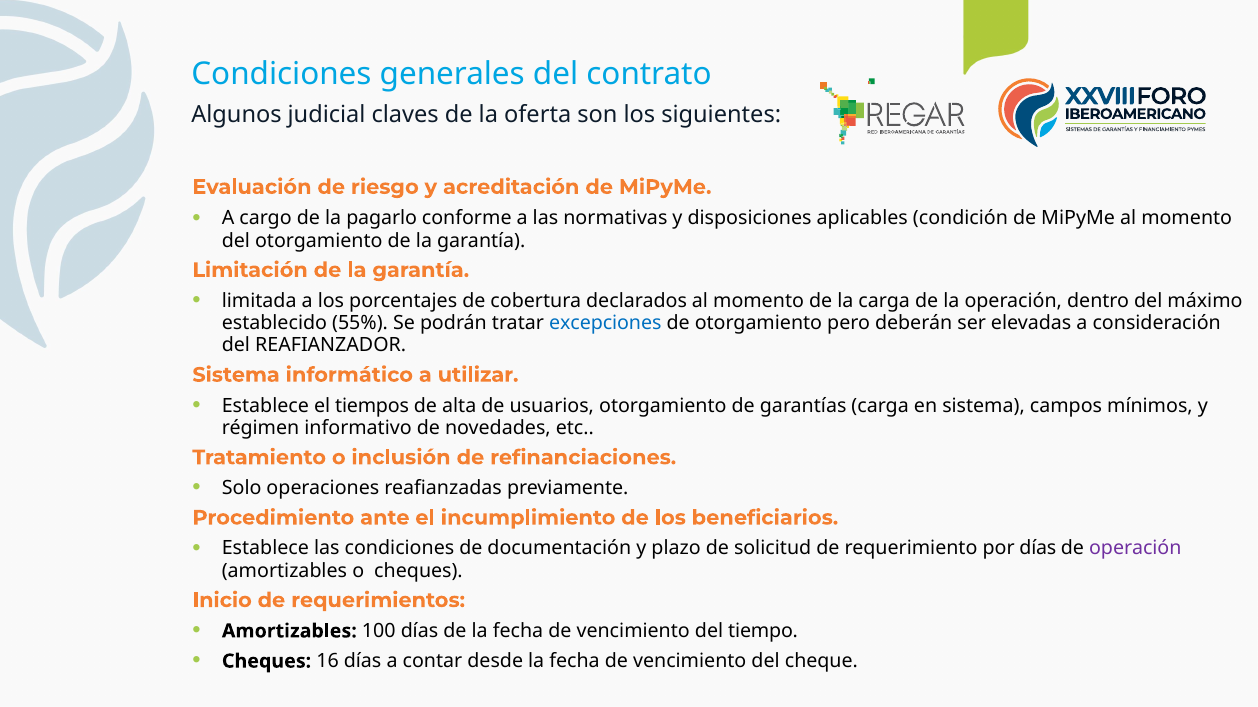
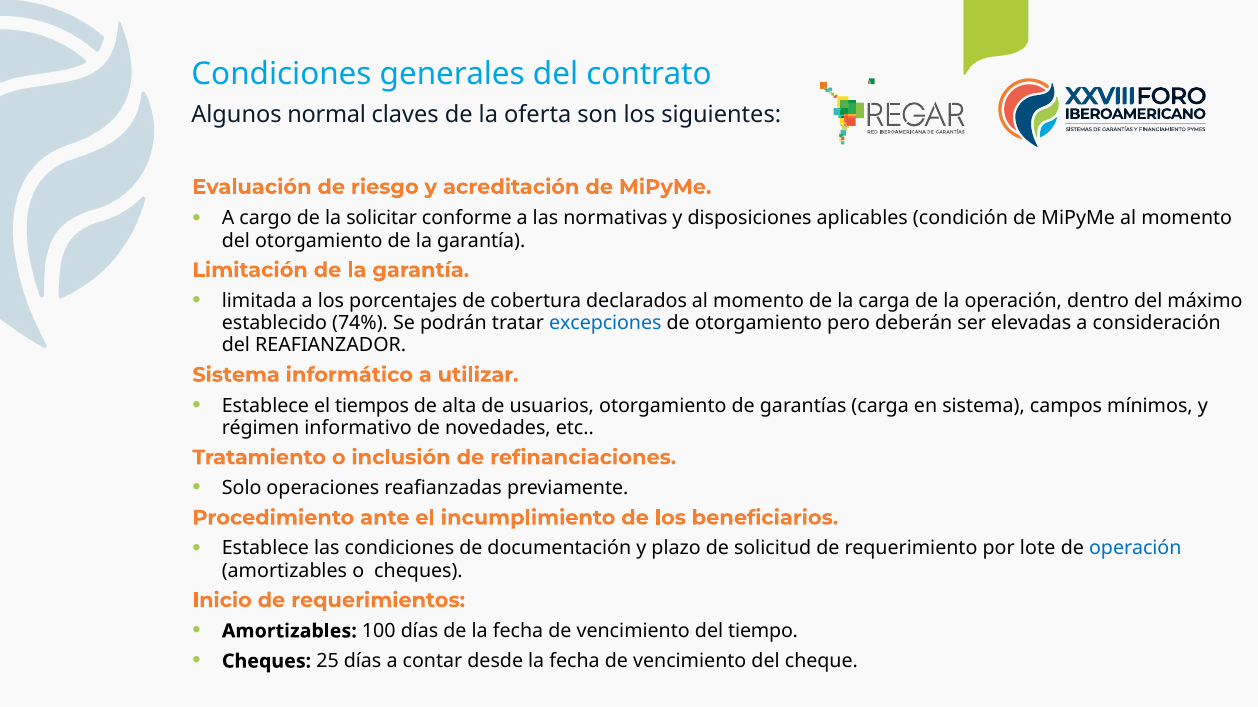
judicial: judicial -> normal (327, 115)
pagarlo: pagarlo -> solicitar (382, 219)
55%: 55% -> 74% (360, 323)
por días: días -> lote (1038, 549)
operación colour: purple -> blue (1135, 549)
16: 16 -> 25 (328, 662)
